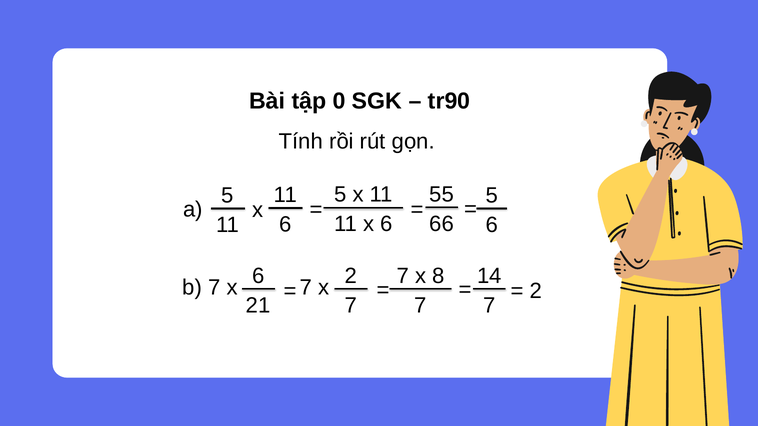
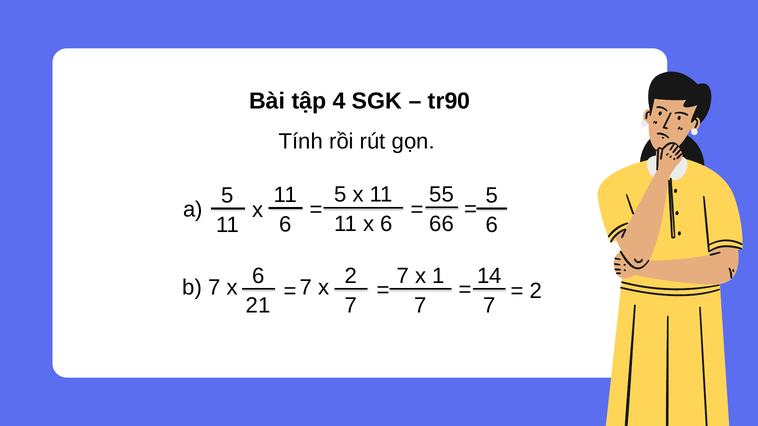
0: 0 -> 4 (339, 101)
8: 8 -> 1 (438, 276)
